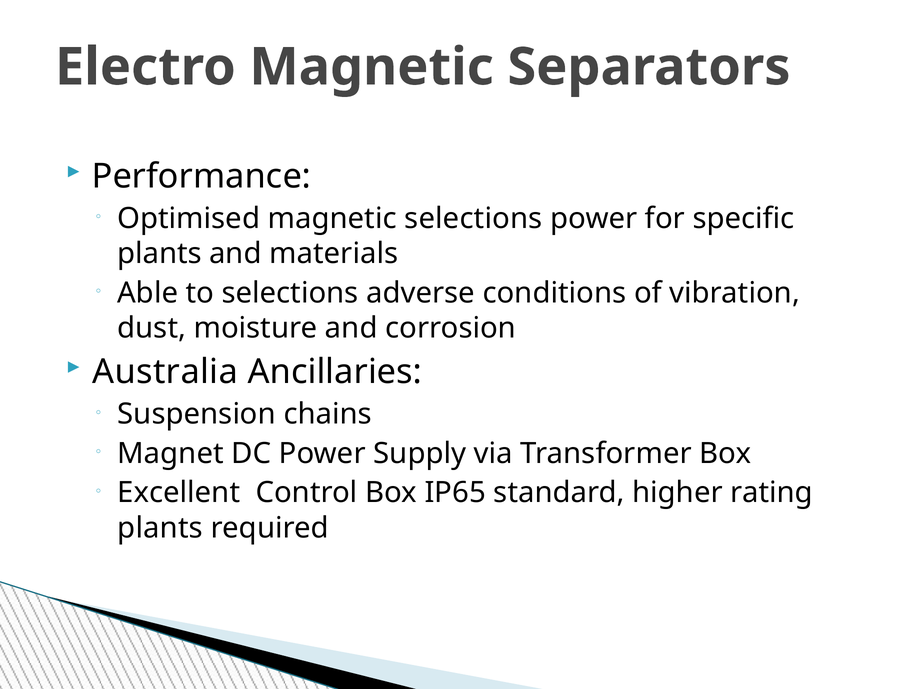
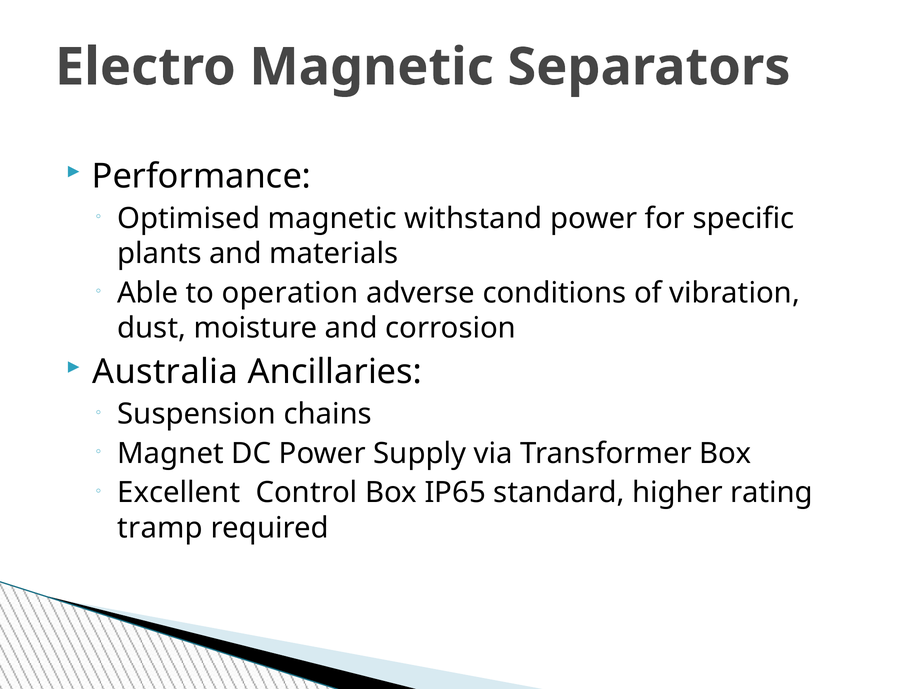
magnetic selections: selections -> withstand (473, 219)
to selections: selections -> operation (290, 293)
plants: plants -> tramp (160, 528)
